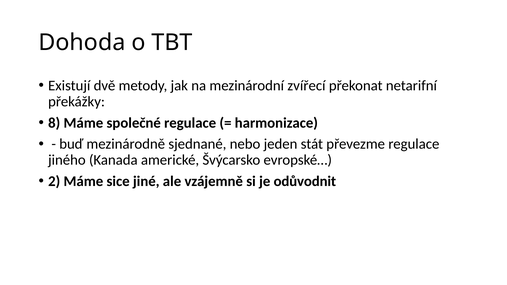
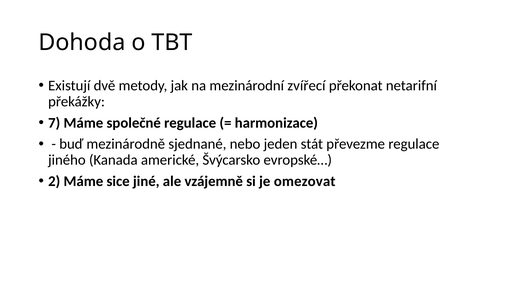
8: 8 -> 7 (54, 123)
odůvodnit: odůvodnit -> omezovat (305, 181)
